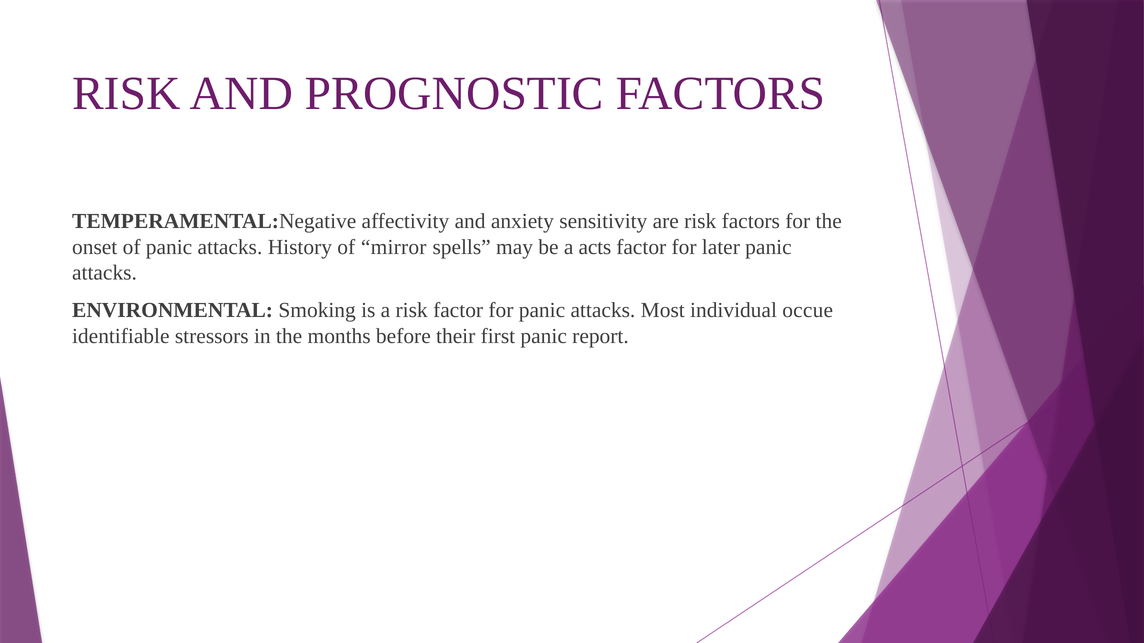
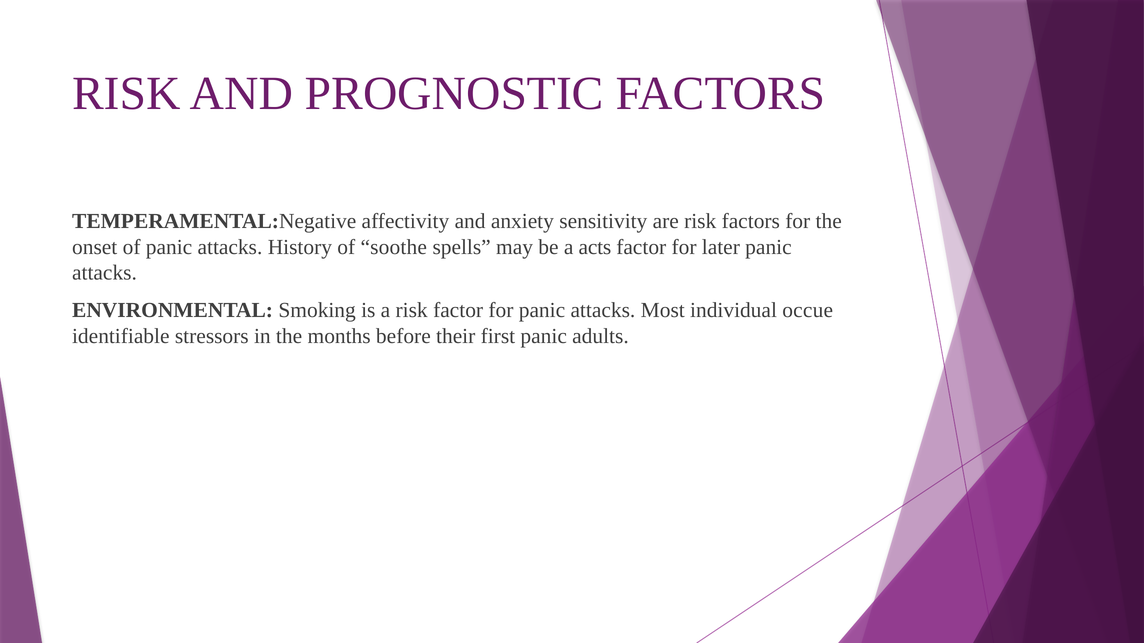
mirror: mirror -> soothe (394, 247)
report: report -> adults (600, 336)
